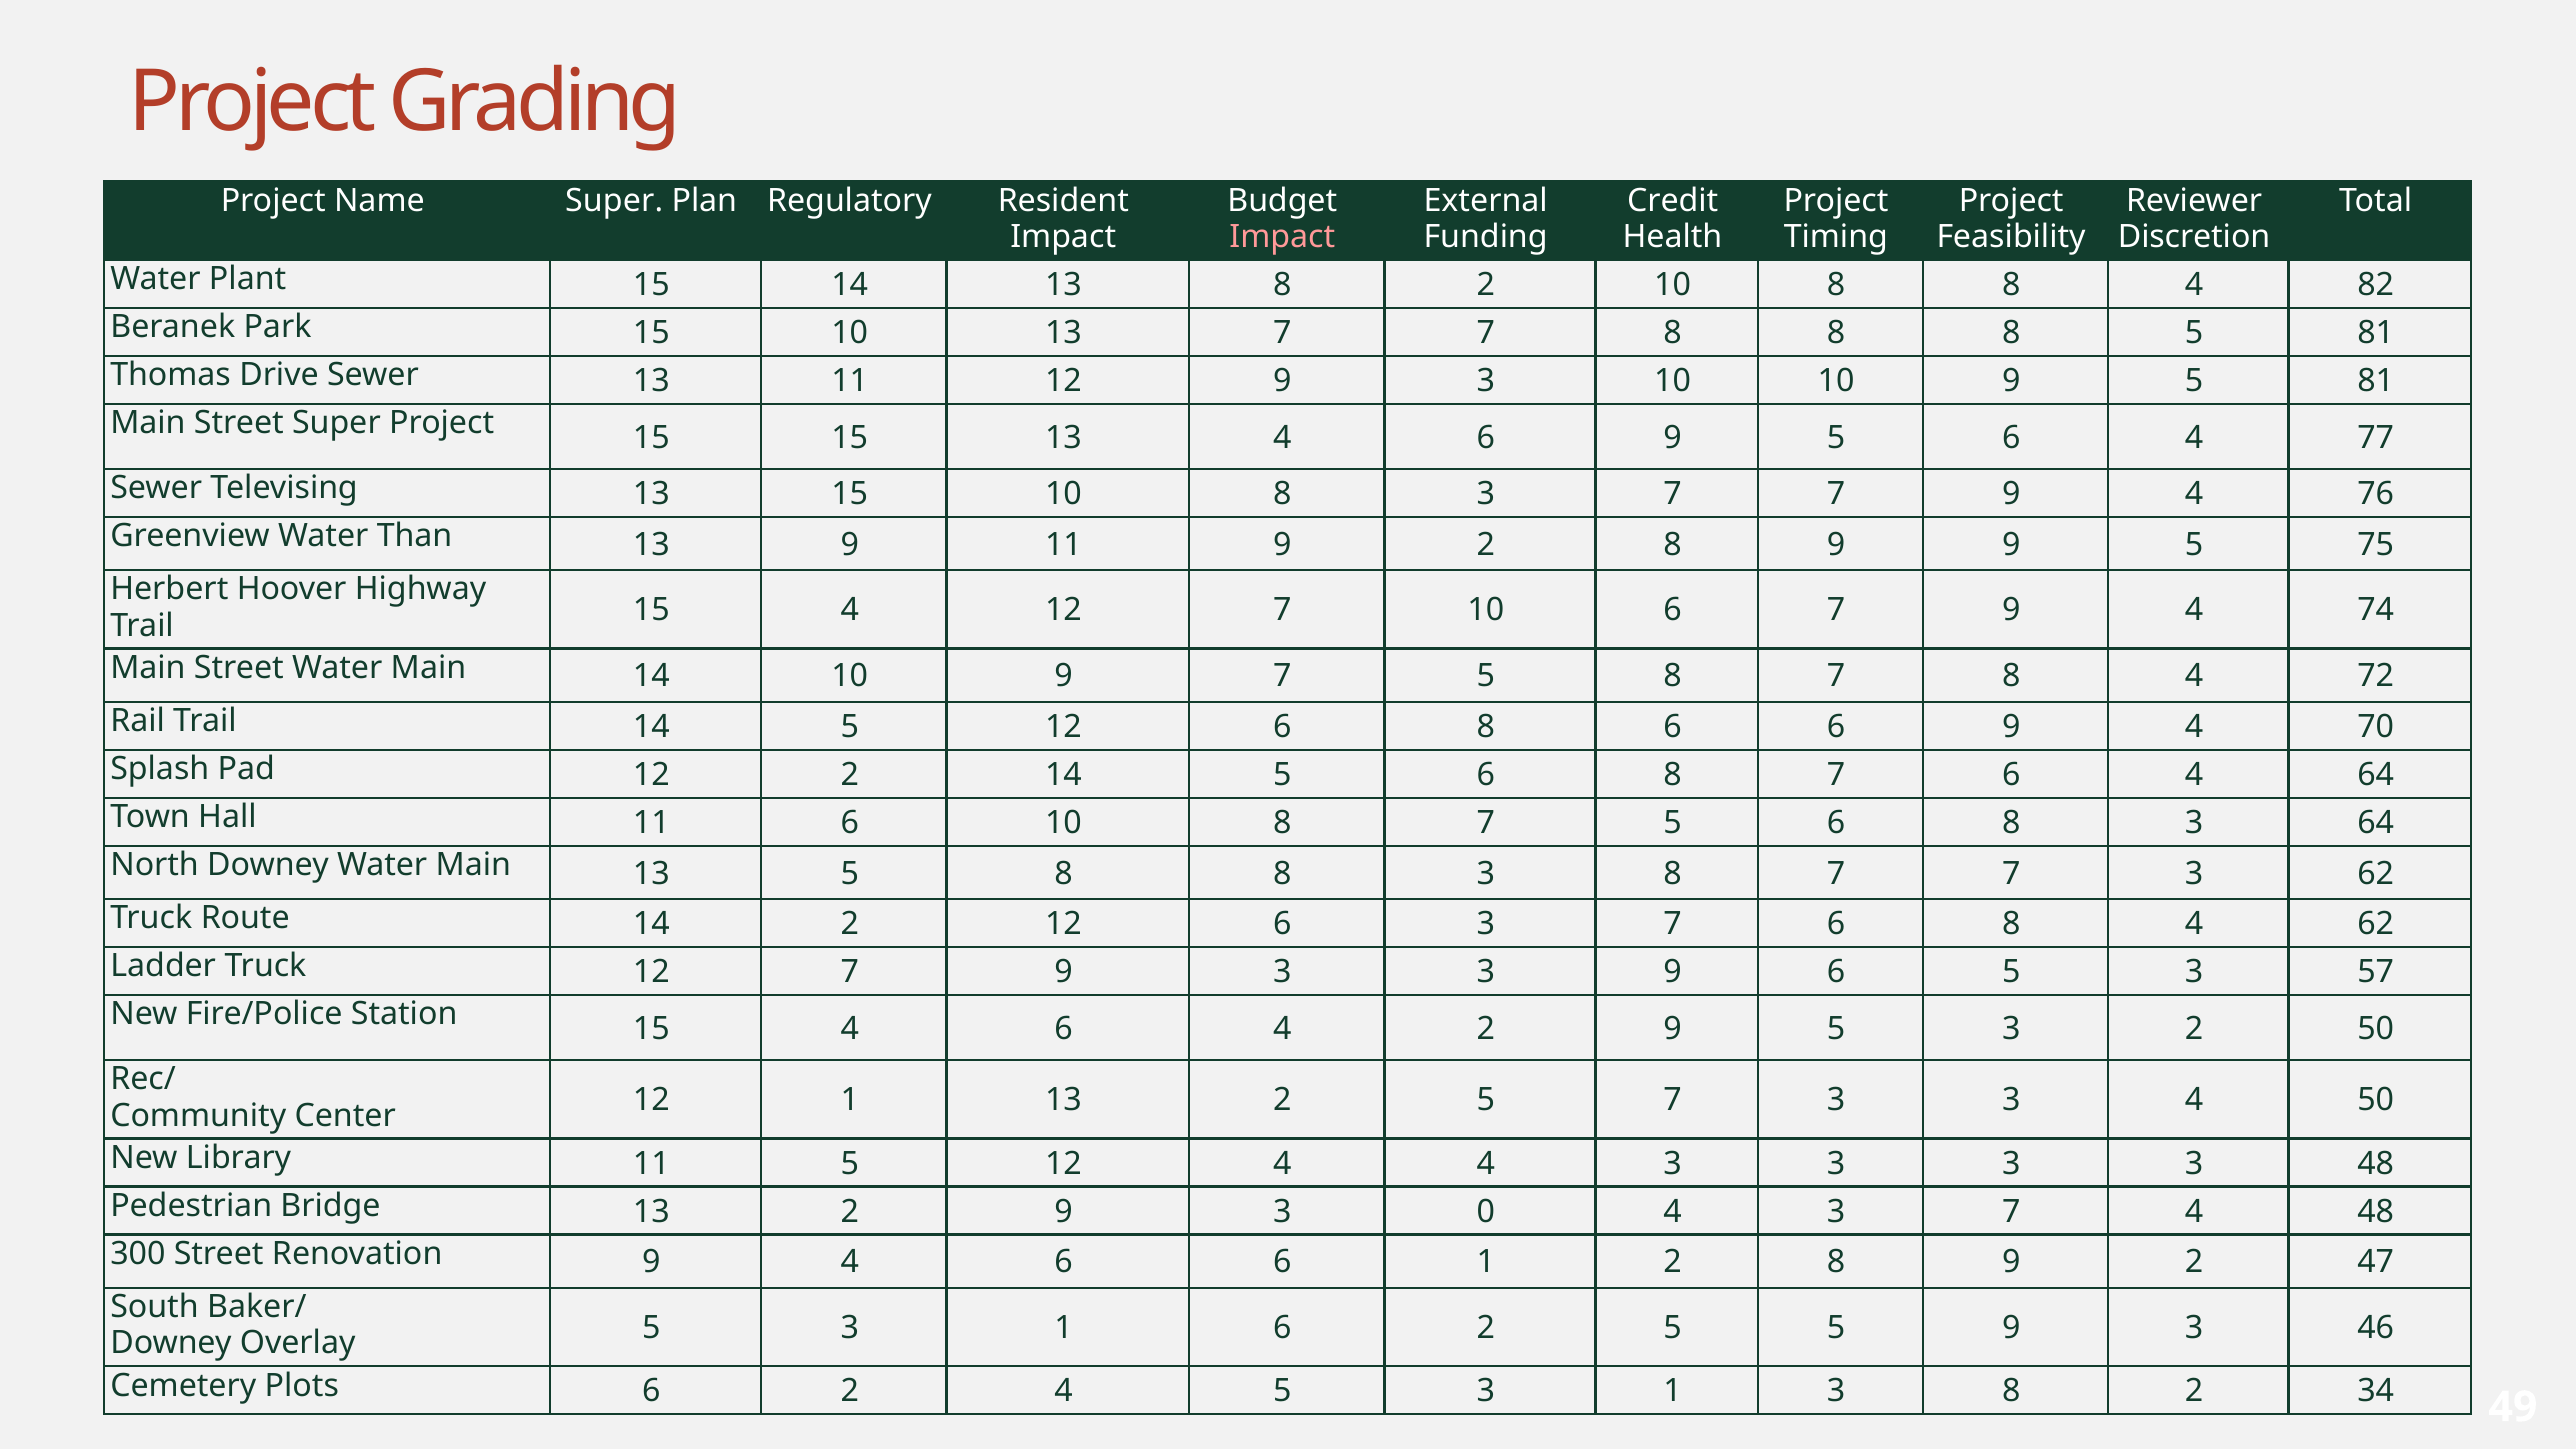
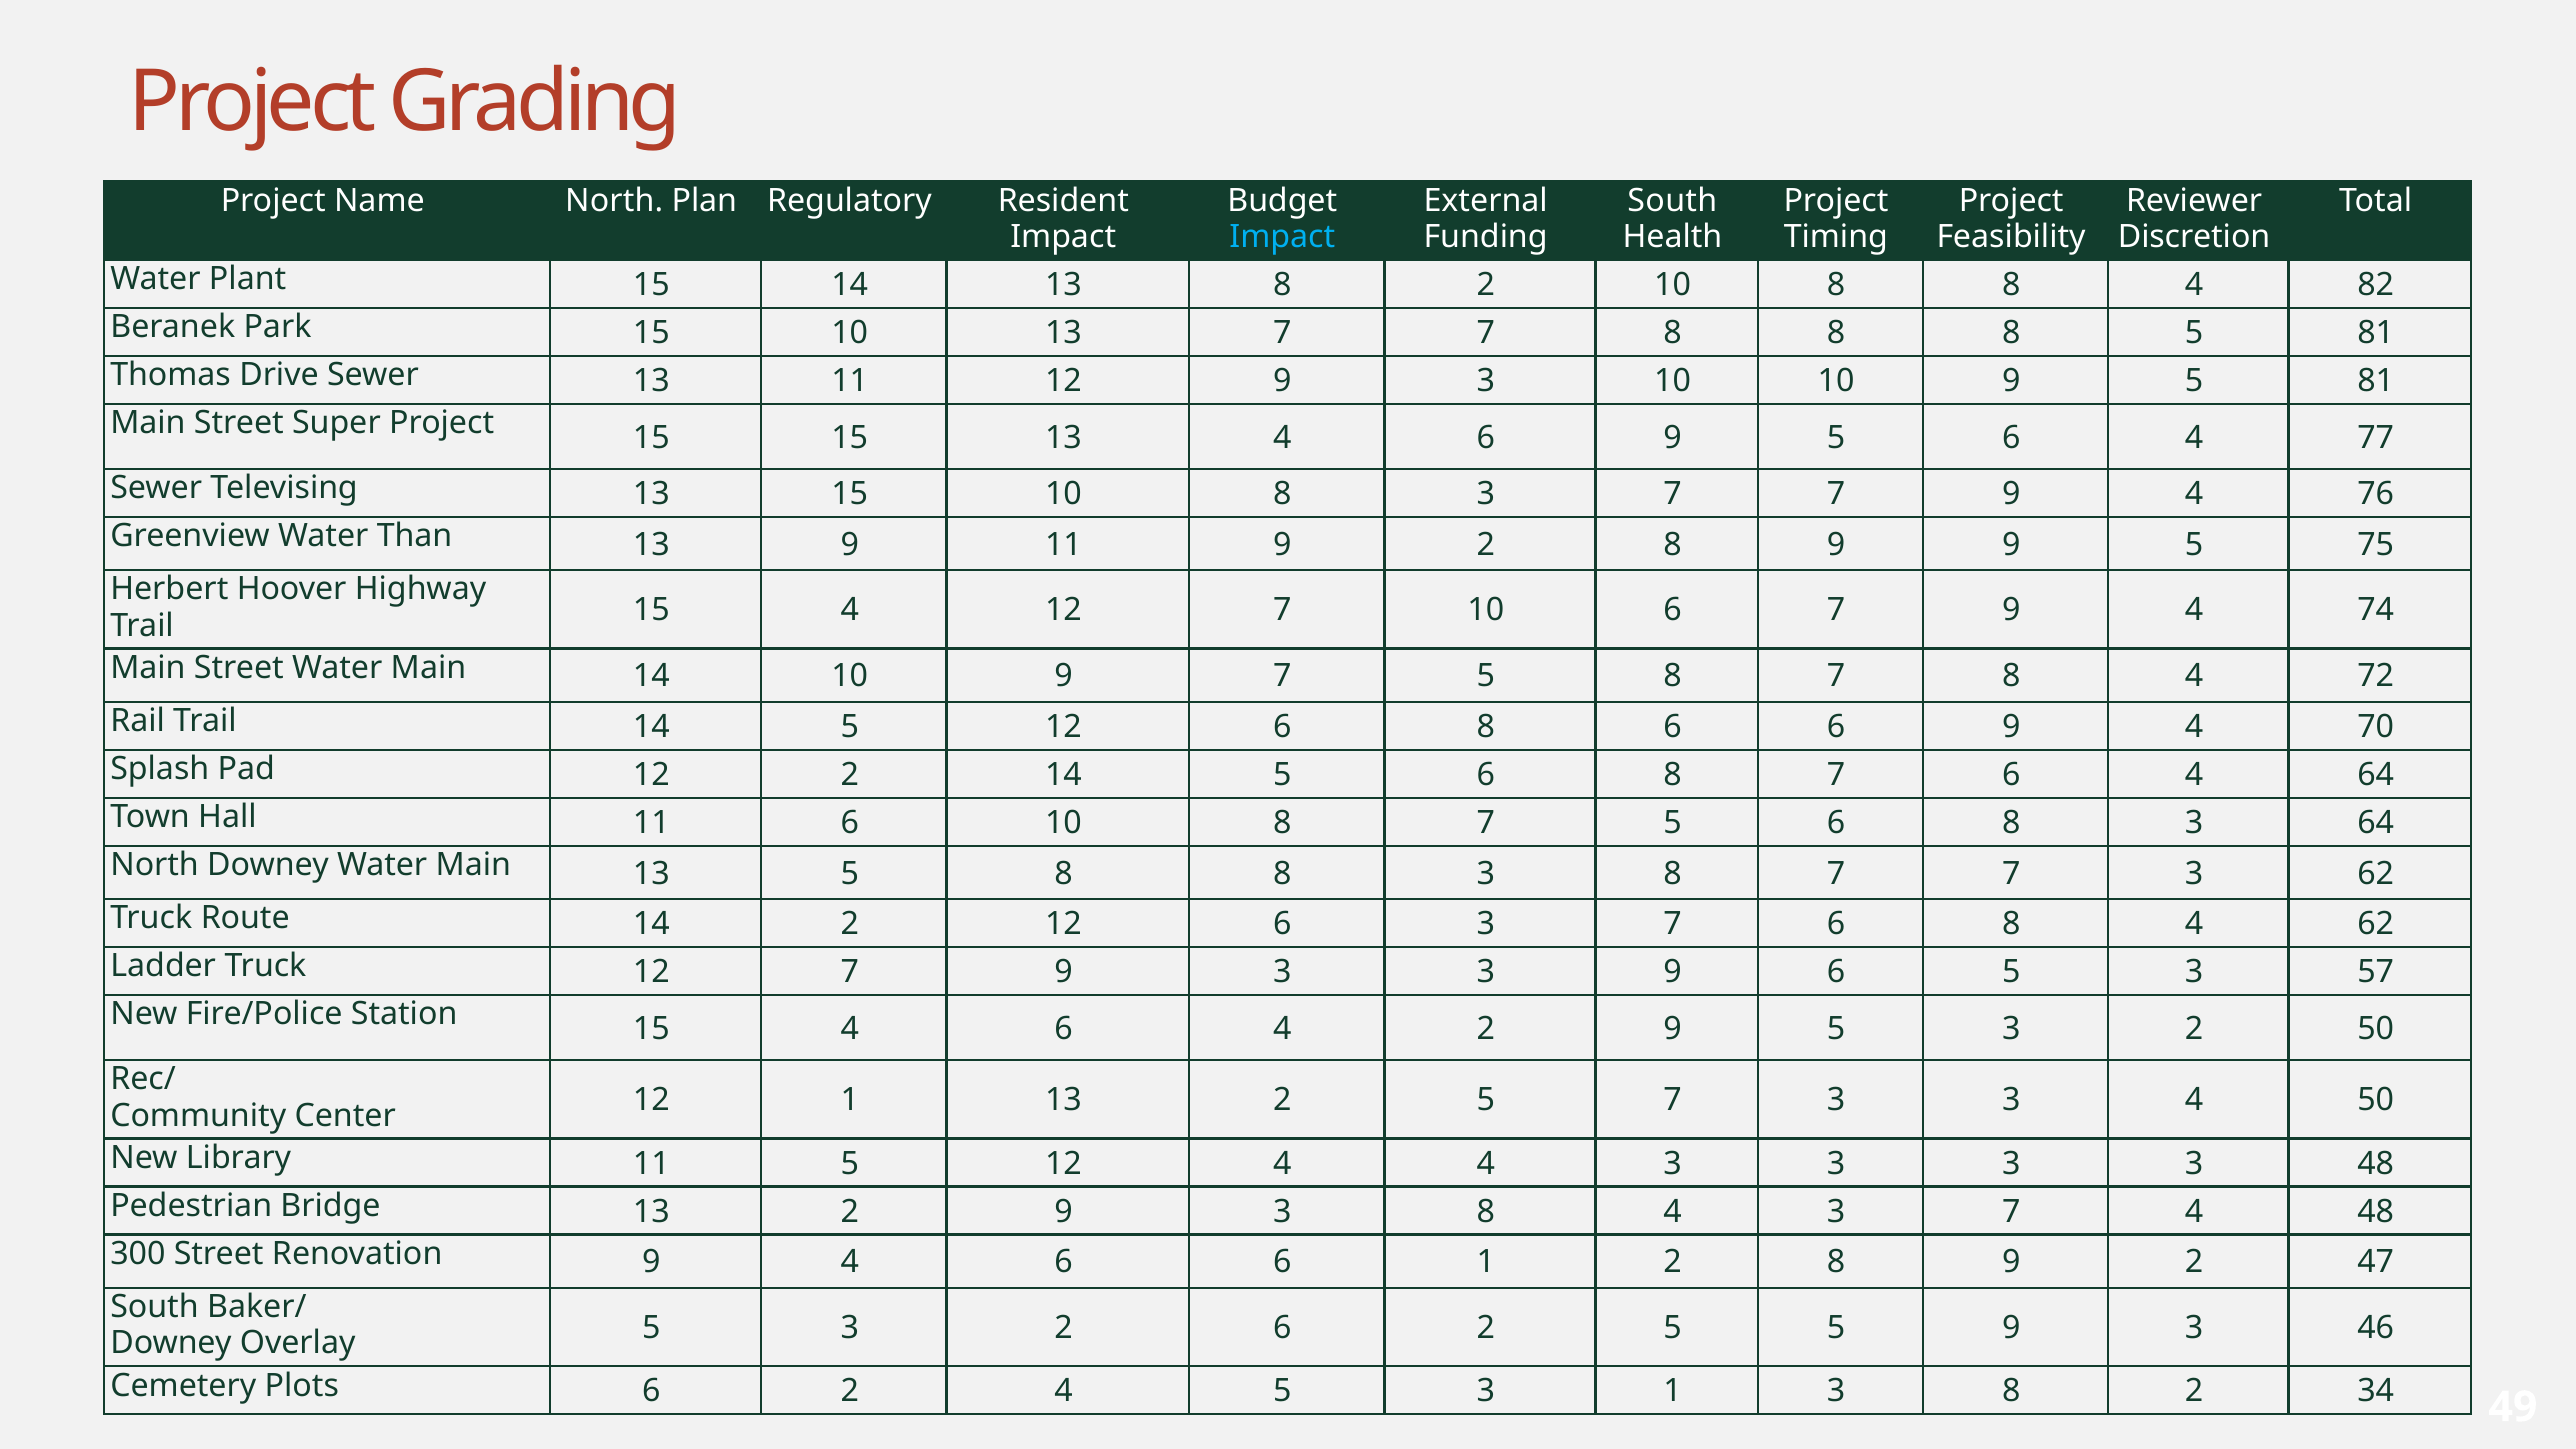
Name Super: Super -> North (614, 201)
Credit: Credit -> South (1672, 201)
Impact colour: pink -> light blue (1282, 237)
9 3 0: 0 -> 8 (1486, 1212)
Overlay 5 3 1: 1 -> 2 (1064, 1328)
